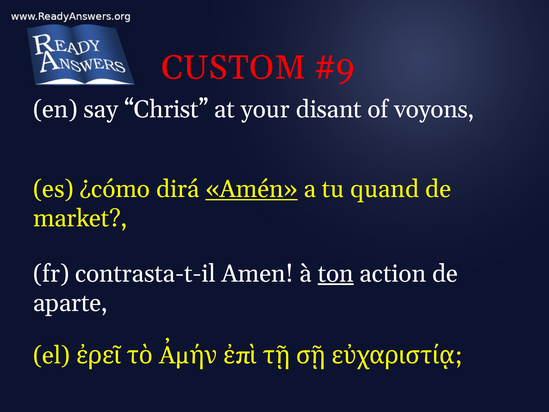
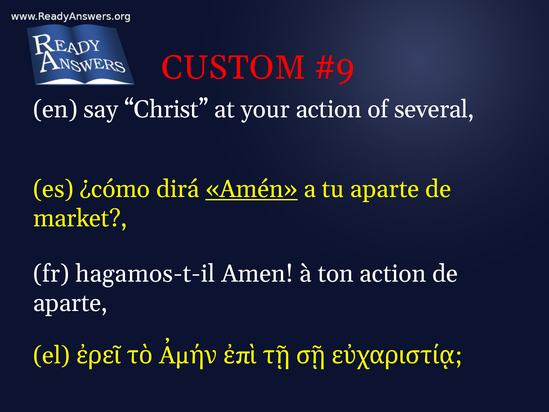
your disant: disant -> action (329, 109)
voyons: voyons -> several (434, 109)
tu quand: quand -> aparte (385, 189)
contrasta-t-il: contrasta-t-il -> hagamos-t-il (145, 274)
ton underline: present -> none (336, 274)
